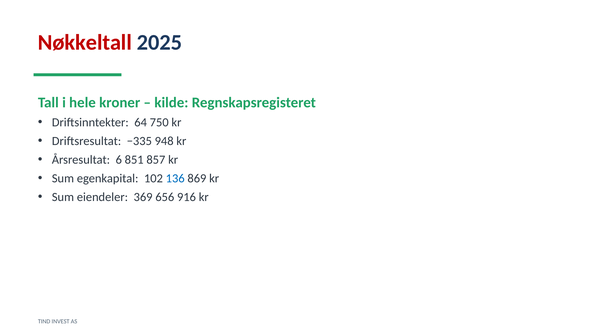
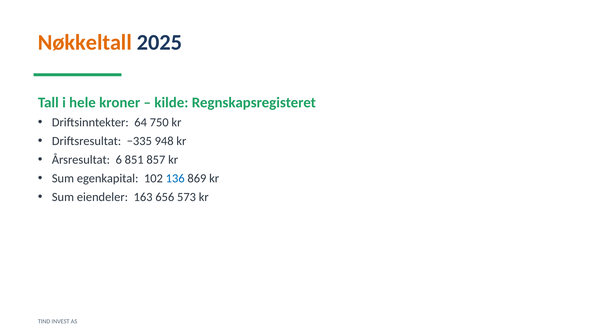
Nøkkeltall colour: red -> orange (85, 43)
369: 369 -> 163 (143, 197)
916: 916 -> 573 (186, 197)
